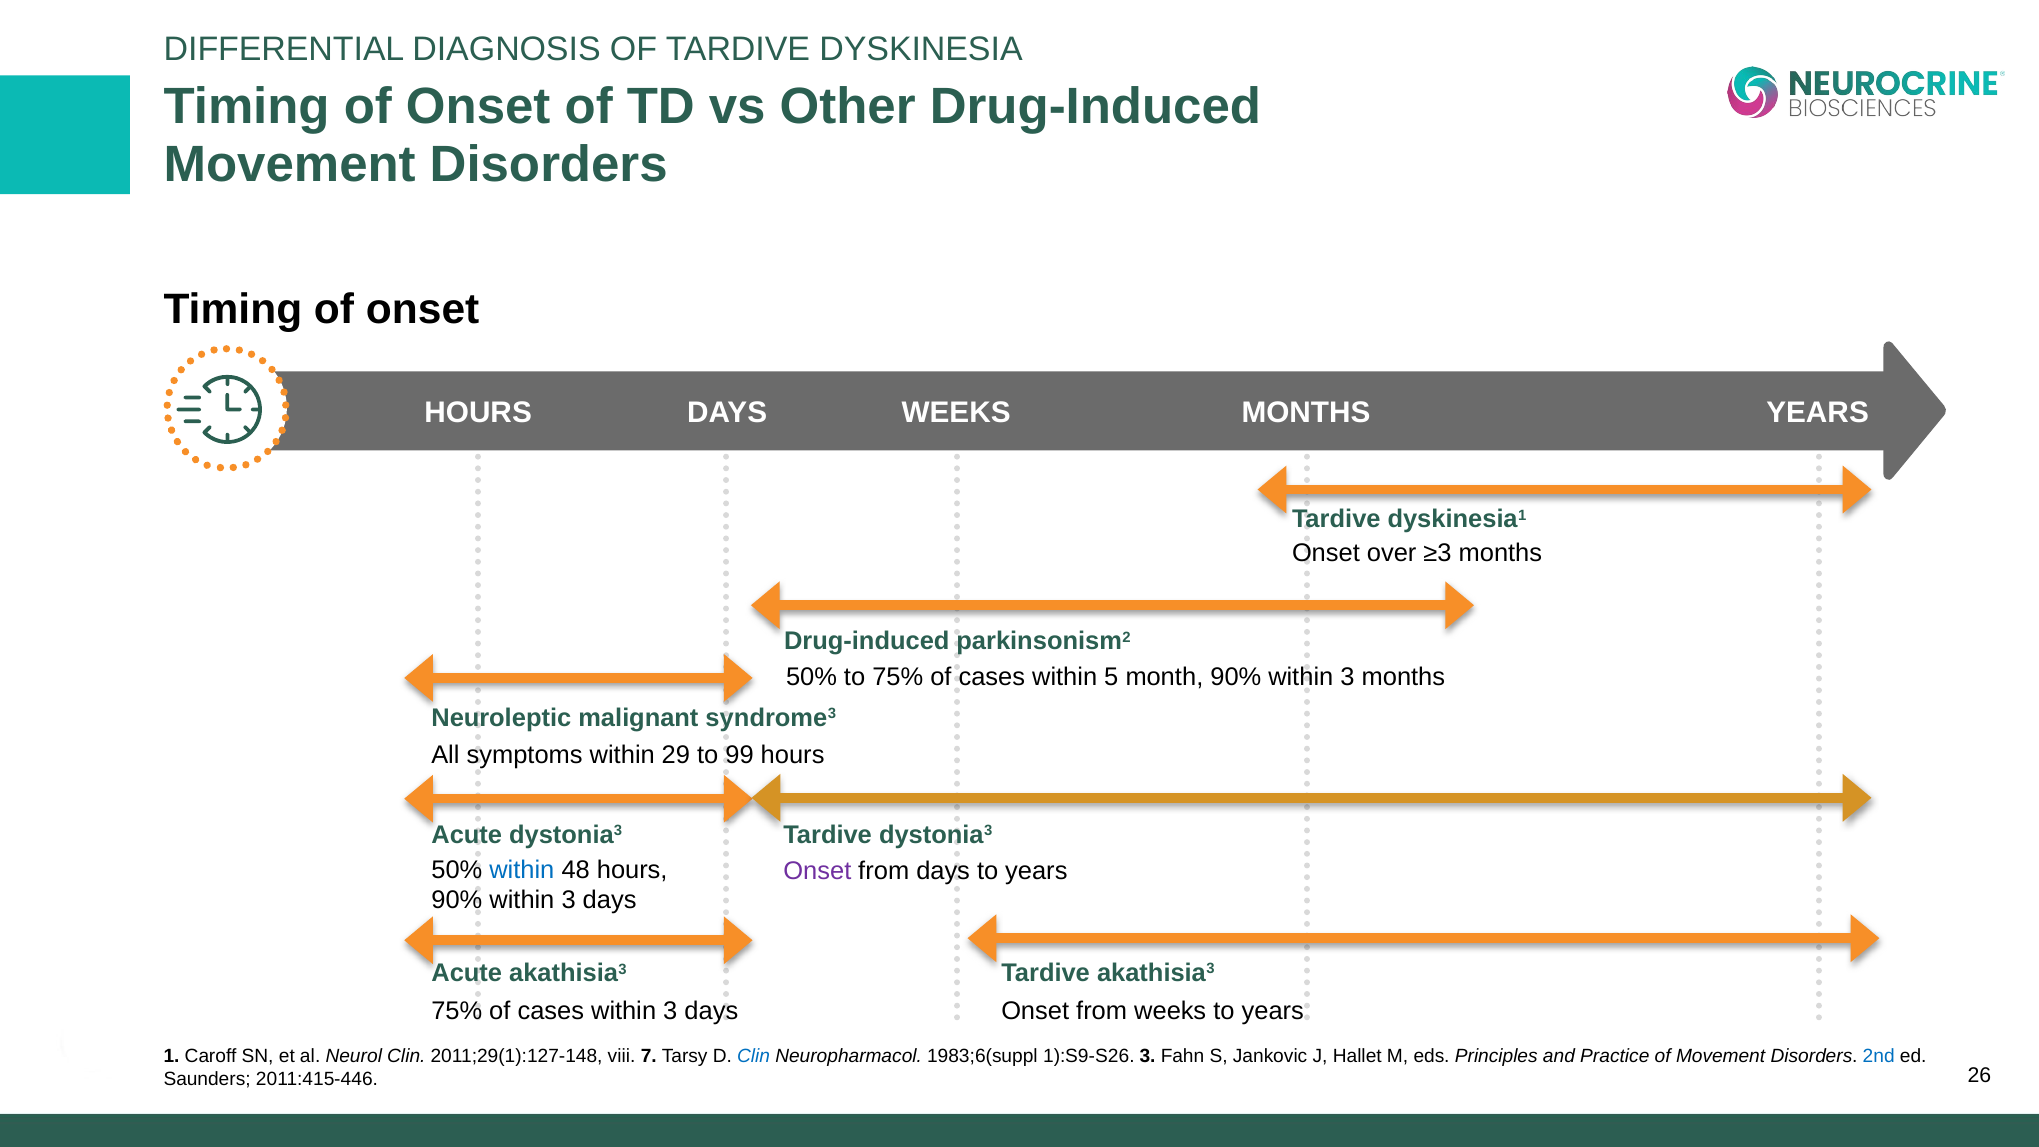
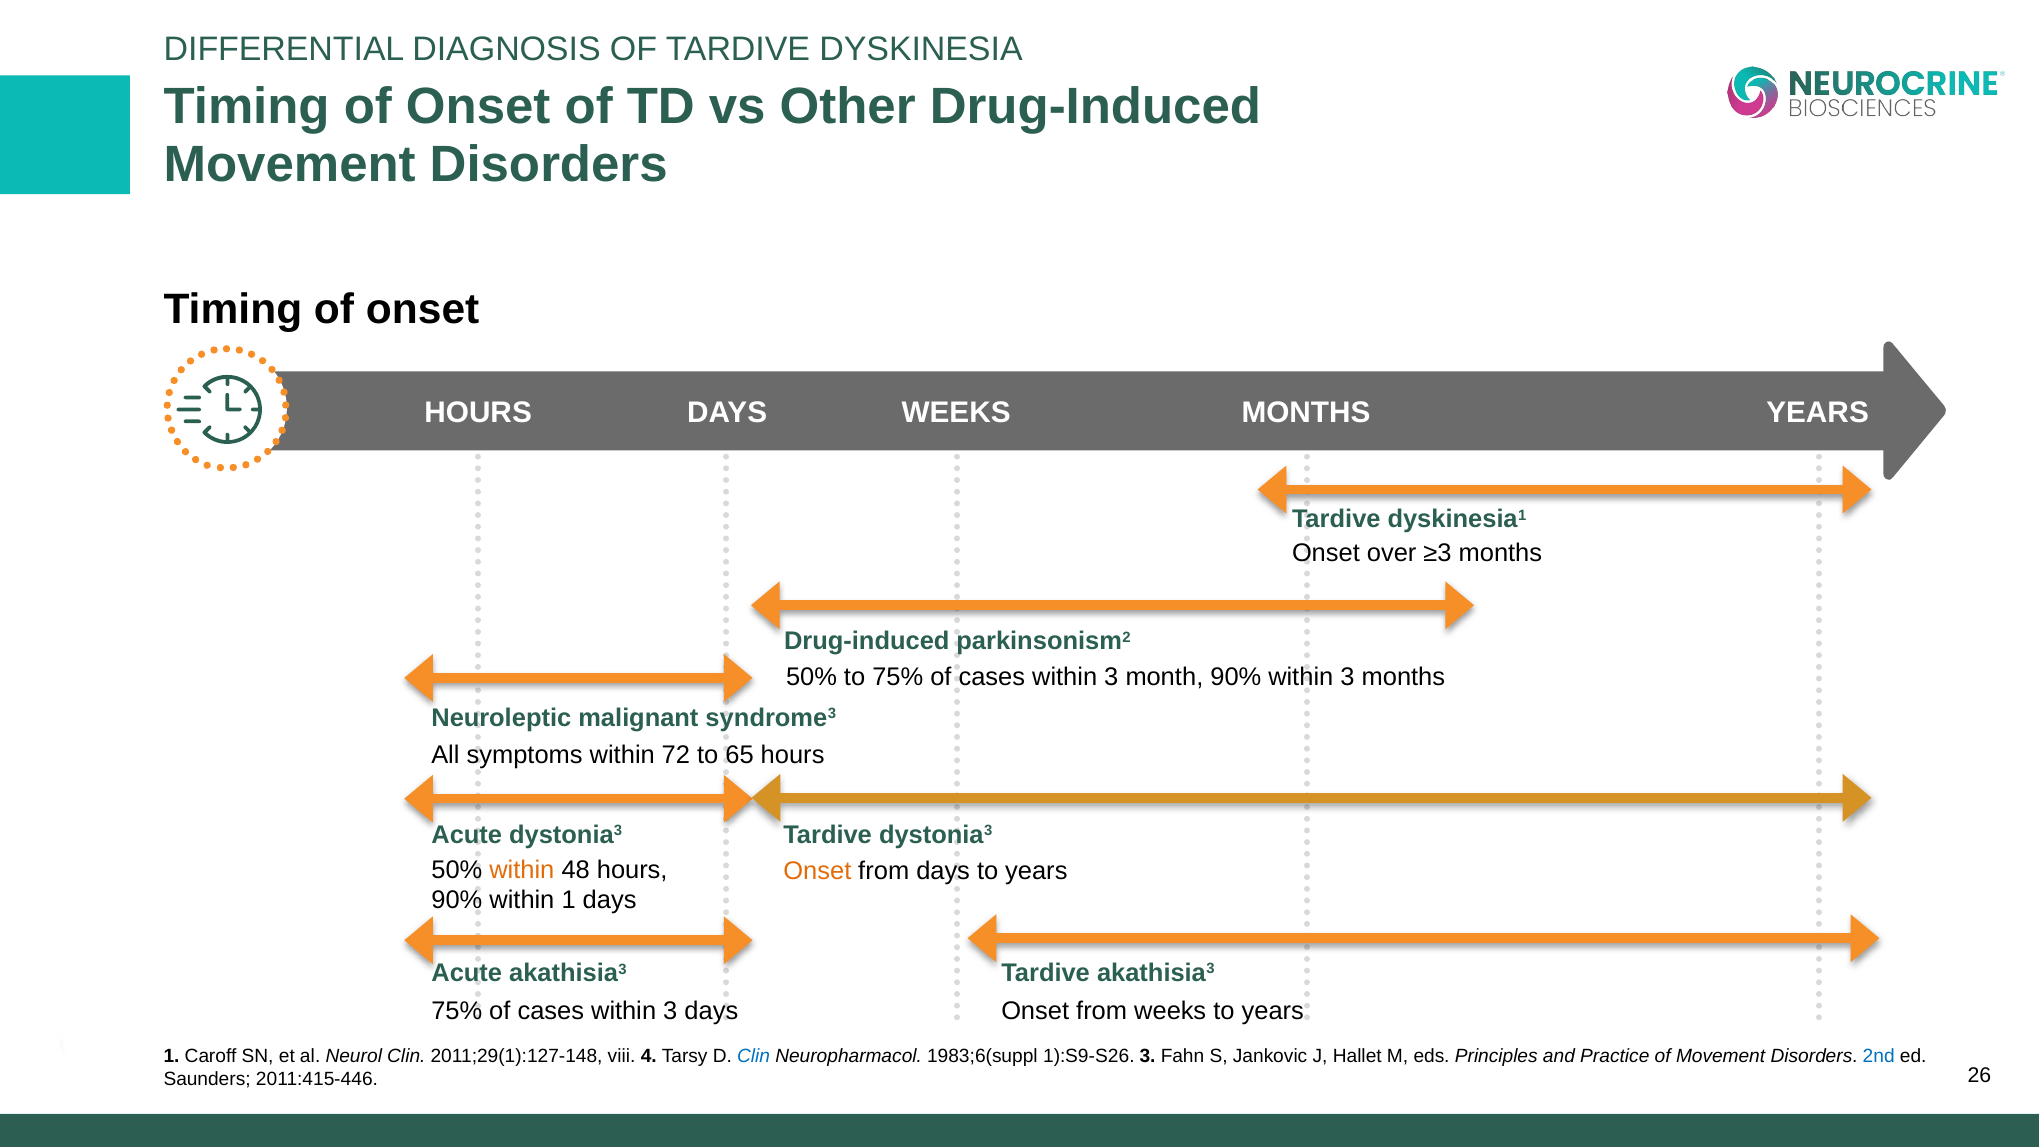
5: 5 -> 3 (1111, 677)
29: 29 -> 72 (676, 756)
99: 99 -> 65 (740, 756)
within colour: blue -> orange (522, 870)
Onset colour: purple -> orange (817, 871)
3: 3 -> 1 (569, 900)
7: 7 -> 4 (649, 1056)
